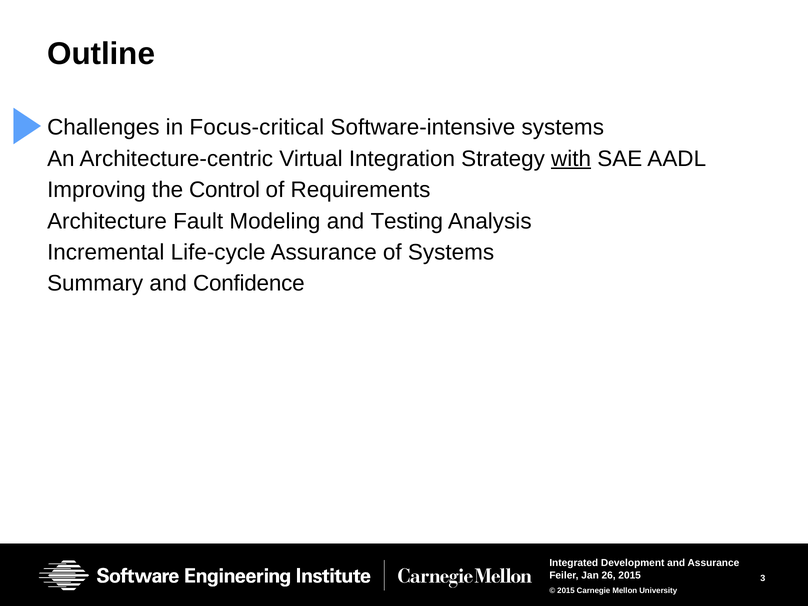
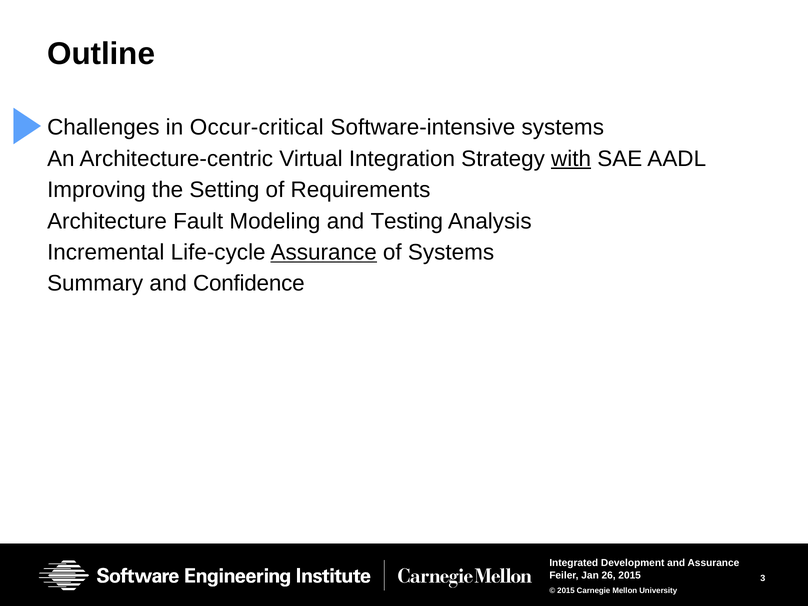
Focus-critical: Focus-critical -> Occur-critical (257, 128)
Control: Control -> Setting (224, 190)
Assurance underline: none -> present (324, 252)
